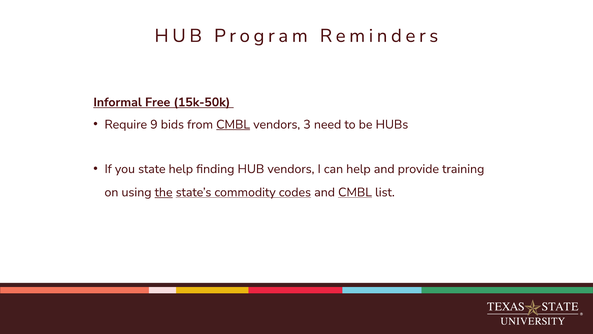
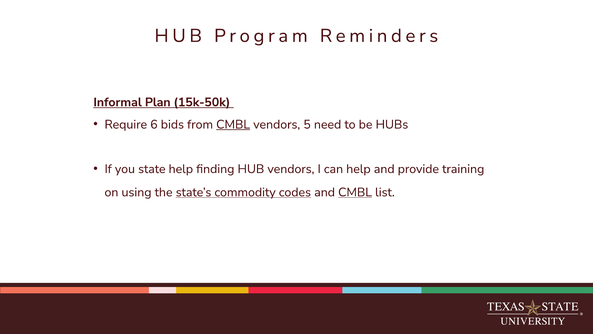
Free: Free -> Plan (158, 102)
9: 9 -> 6 (154, 124)
3: 3 -> 5 (307, 124)
the underline: present -> none (164, 192)
